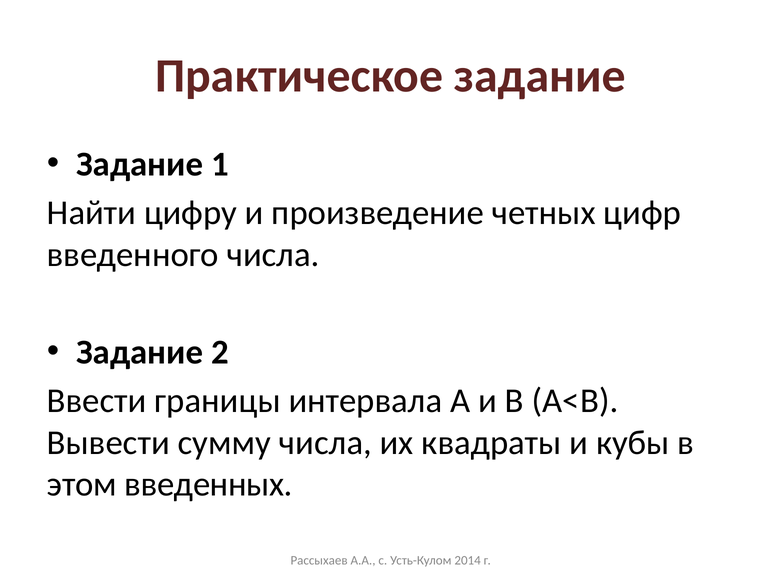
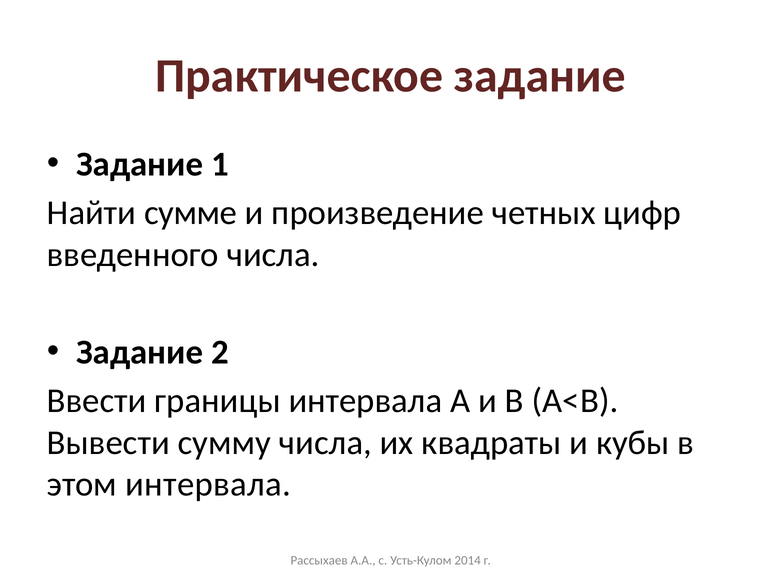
цифру: цифру -> сумме (191, 213)
этом введенных: введенных -> интервала (208, 484)
